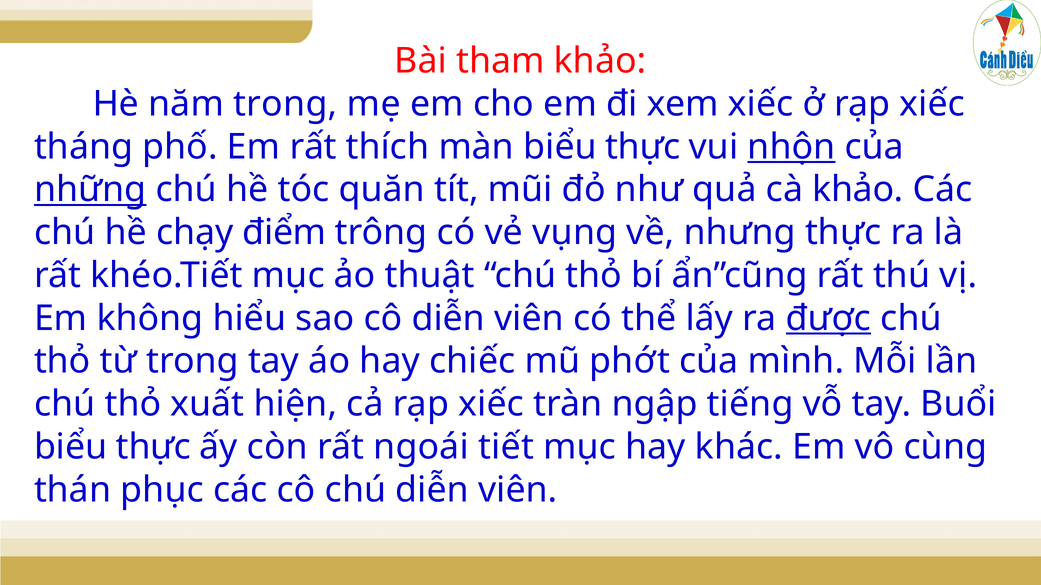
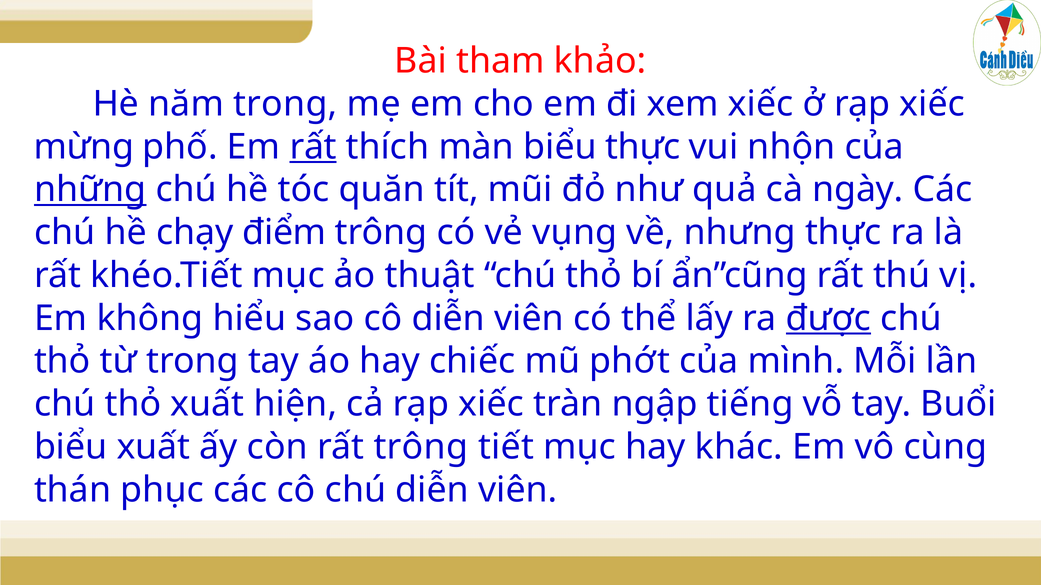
tháng: tháng -> mừng (84, 147)
rất underline: none -> present (313, 147)
nhộn underline: present -> none (791, 147)
cà khảo: khảo -> ngày (858, 190)
thực: thực -> xuất (153, 447)
rất ngoái: ngoái -> trông (421, 447)
